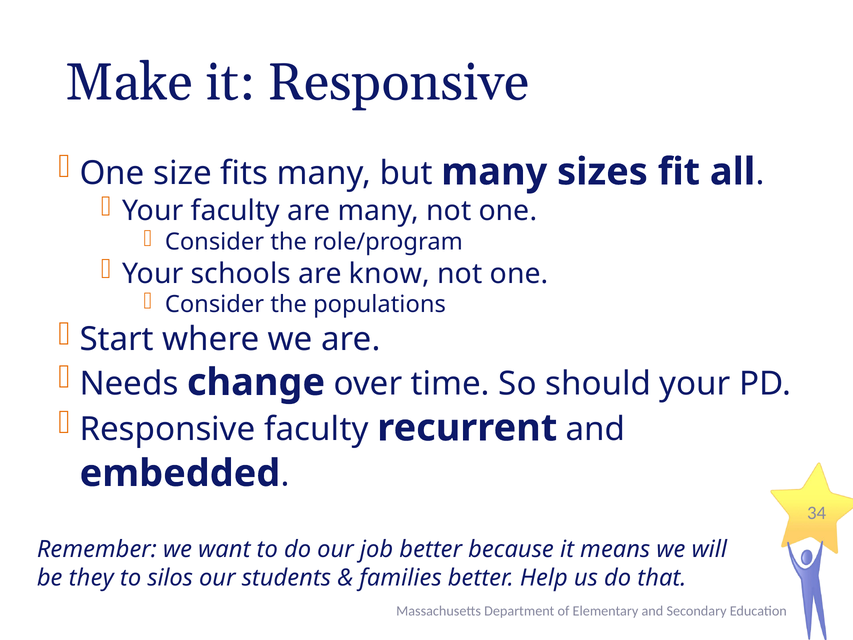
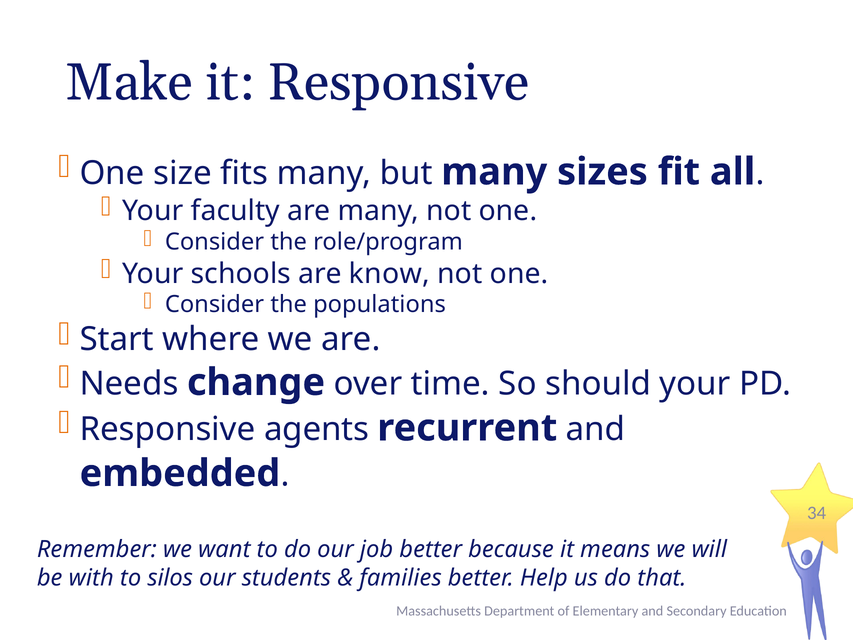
Responsive faculty: faculty -> agents (317, 429)
they: they -> with (91, 578)
